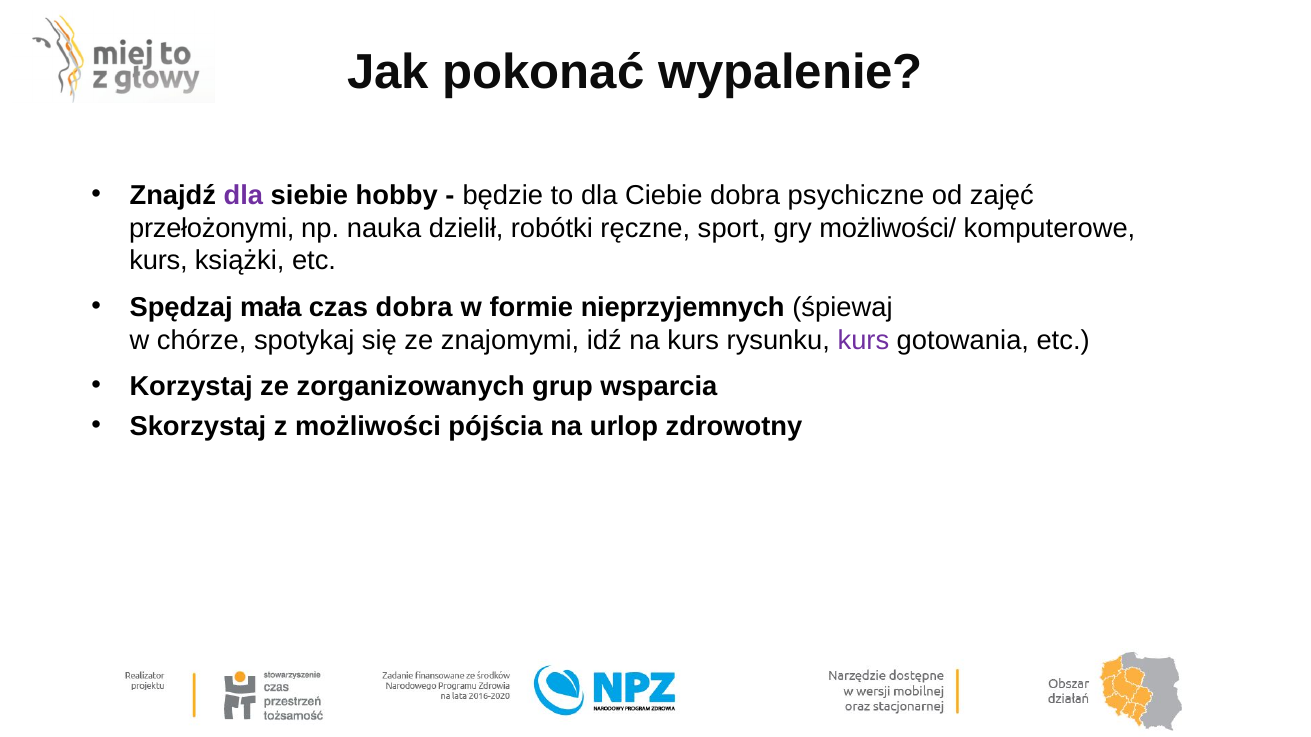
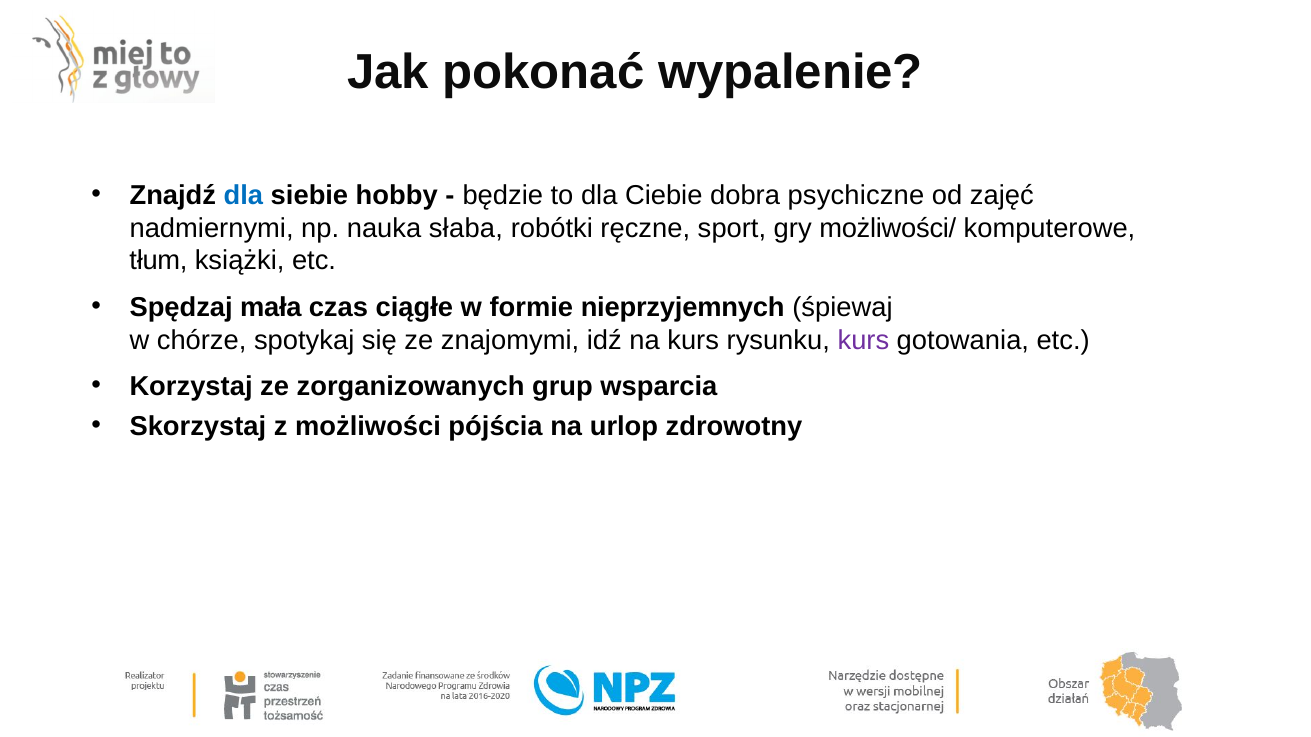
dla colour: purple -> blue (243, 195)
przełożonymi: przełożonymi -> nadmiernymi (212, 228)
dzielił: dzielił -> słaba (466, 228)
kurs: kurs -> tłum (159, 261)
czas dobra: dobra -> ciągłe (414, 308)
